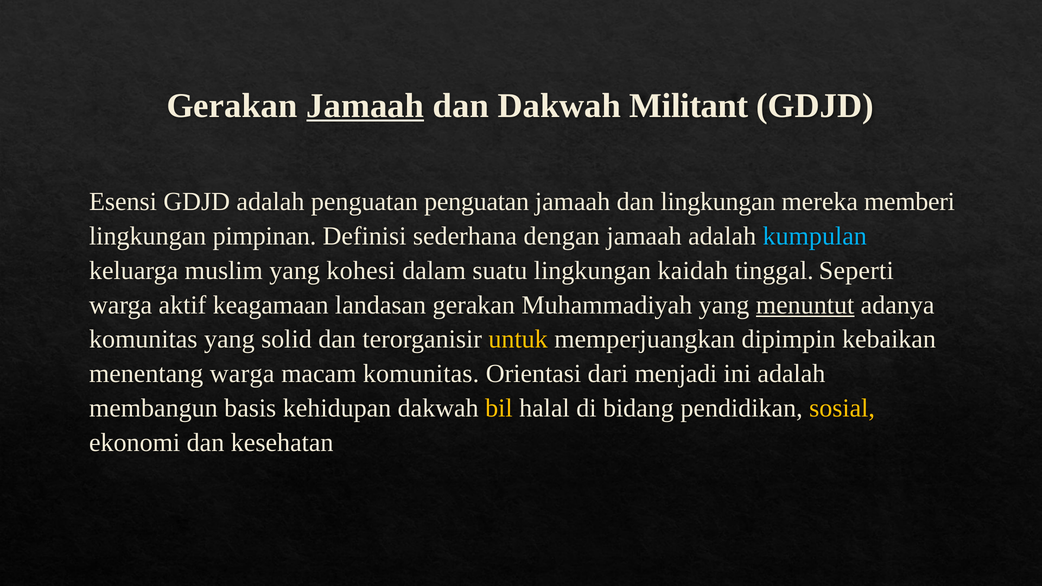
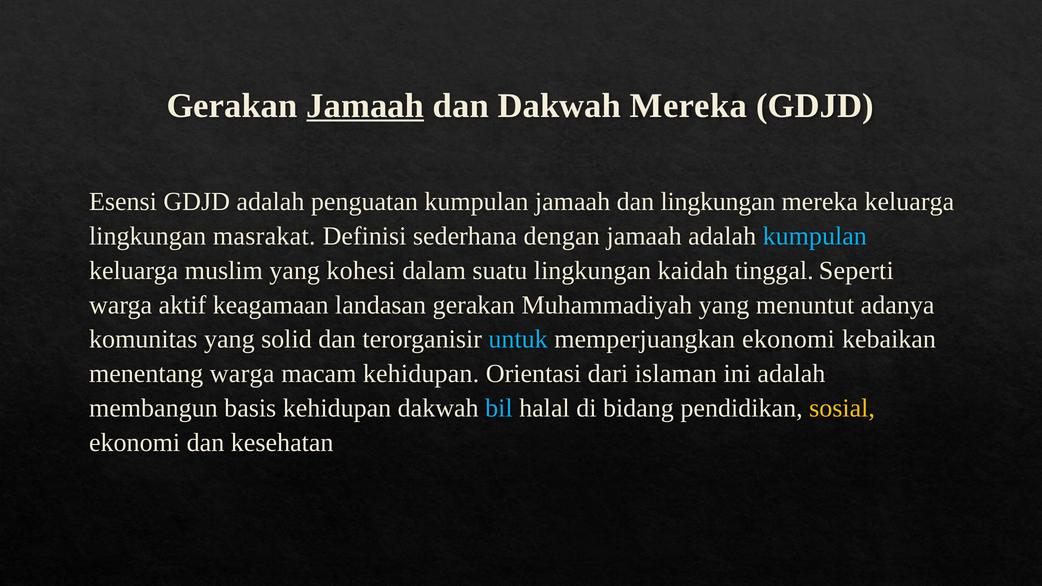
Dakwah Militant: Militant -> Mereka (689, 106)
penguatan penguatan: penguatan -> kumpulan (476, 202)
mereka memberi: memberi -> keluarga (909, 202)
pimpinan: pimpinan -> masrakat (264, 236)
menuntut underline: present -> none (805, 305)
untuk colour: yellow -> light blue (518, 339)
memperjuangkan dipimpin: dipimpin -> ekonomi (788, 339)
macam komunitas: komunitas -> kehidupan (421, 374)
menjadi: menjadi -> islaman (676, 374)
bil colour: yellow -> light blue (499, 408)
